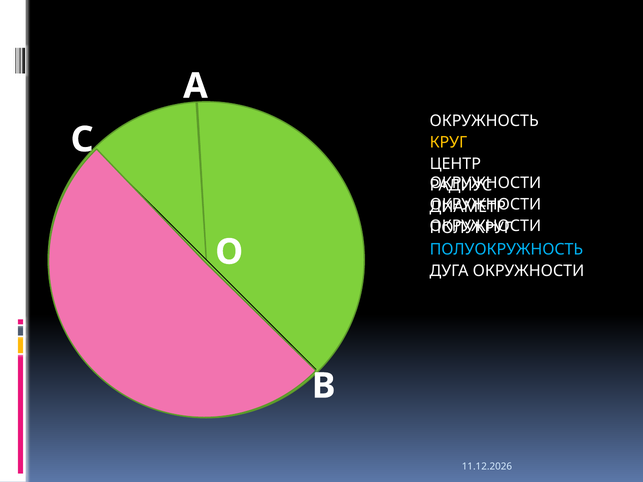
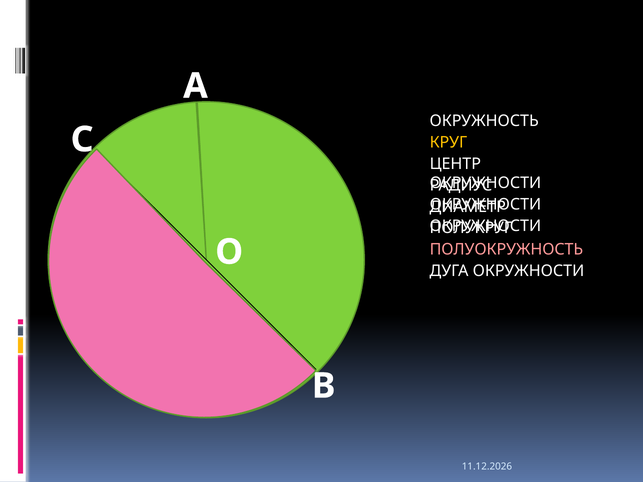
ПОЛУОКРУЖНОСТЬ colour: light blue -> pink (506, 250)
